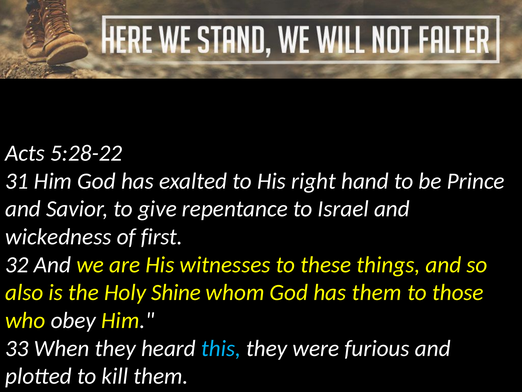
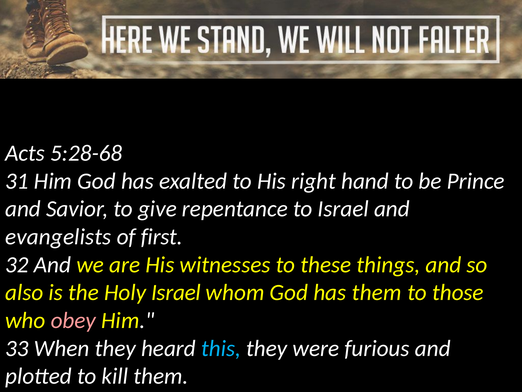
5:28-22: 5:28-22 -> 5:28-68 (86, 153)
wickedness: wickedness -> evangelists (58, 237)
Holy Shine: Shine -> Israel (176, 292)
obey colour: white -> pink (73, 320)
